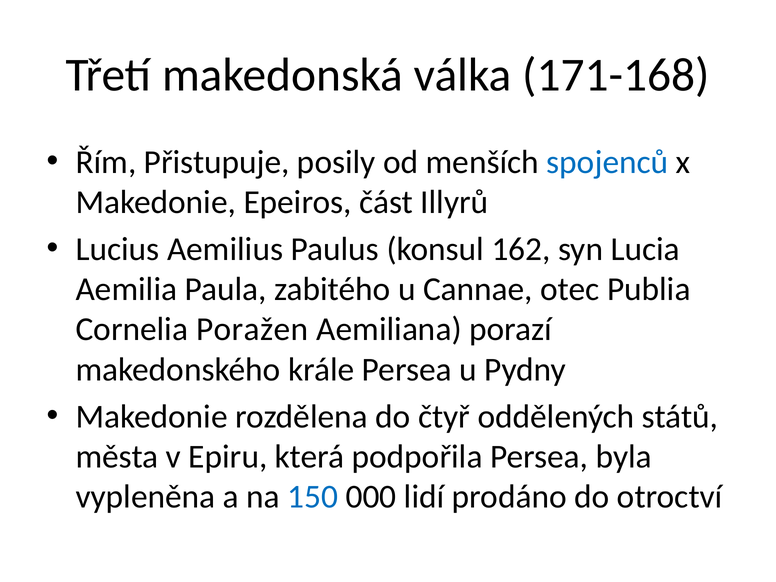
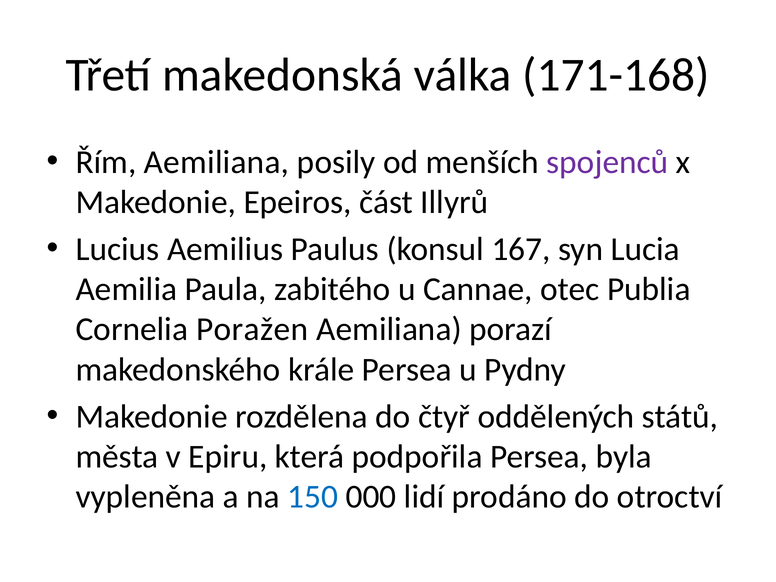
Řím Přistupuje: Přistupuje -> Aemiliana (217, 162)
spojenců colour: blue -> purple (607, 162)
162: 162 -> 167 (521, 249)
